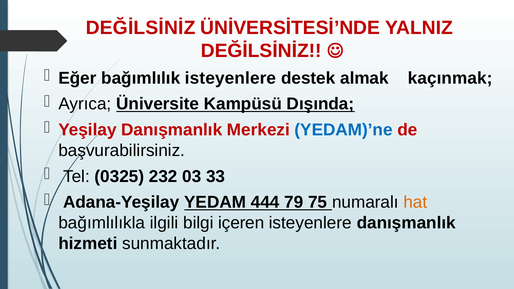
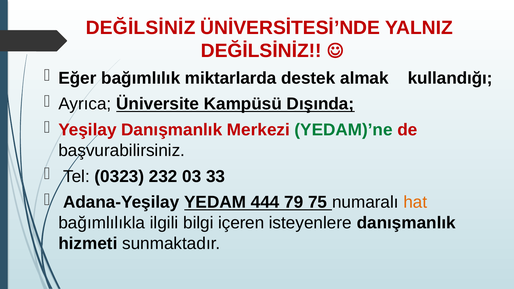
bağımlılık isteyenlere: isteyenlere -> miktarlarda (231, 78)
kaçınmak: kaçınmak -> kullandığı (450, 78)
YEDAM)’ne colour: blue -> green (344, 130)
0325: 0325 -> 0323 (119, 176)
